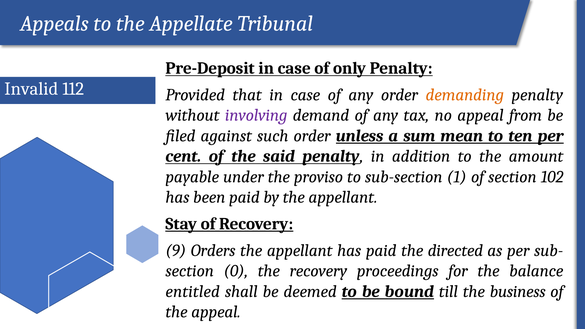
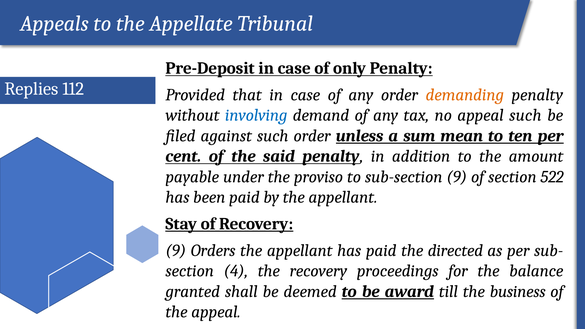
Invalid: Invalid -> Replies (31, 89)
involving colour: purple -> blue (256, 115)
appeal from: from -> such (525, 115)
sub-section 1: 1 -> 9 (457, 177)
102: 102 -> 522 (552, 177)
0: 0 -> 4 (236, 271)
entitled: entitled -> granted (193, 291)
bound: bound -> award (410, 291)
